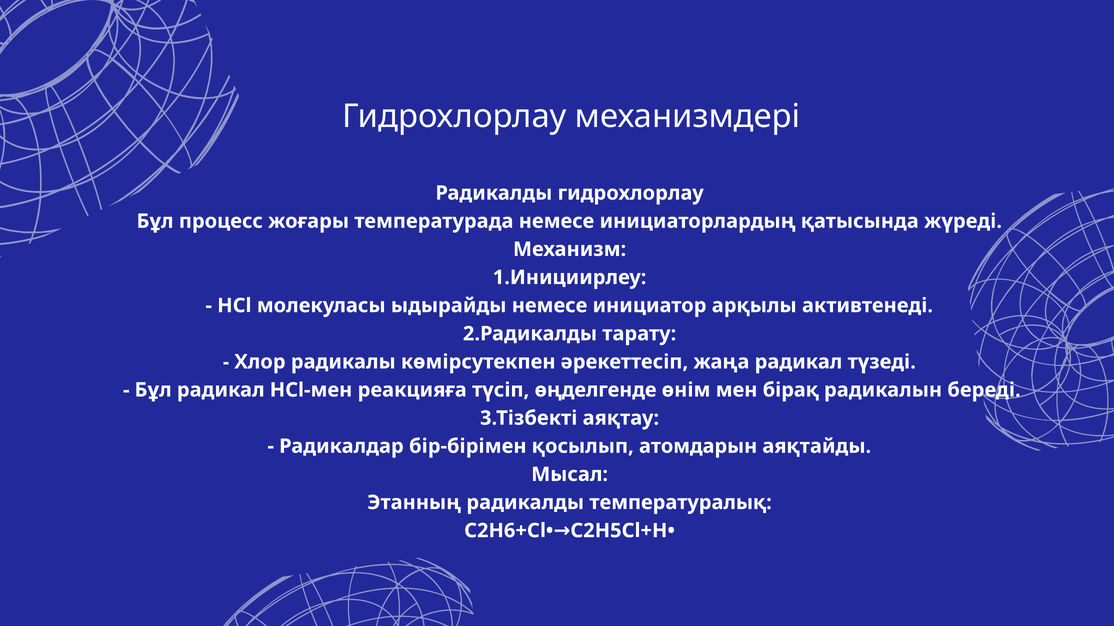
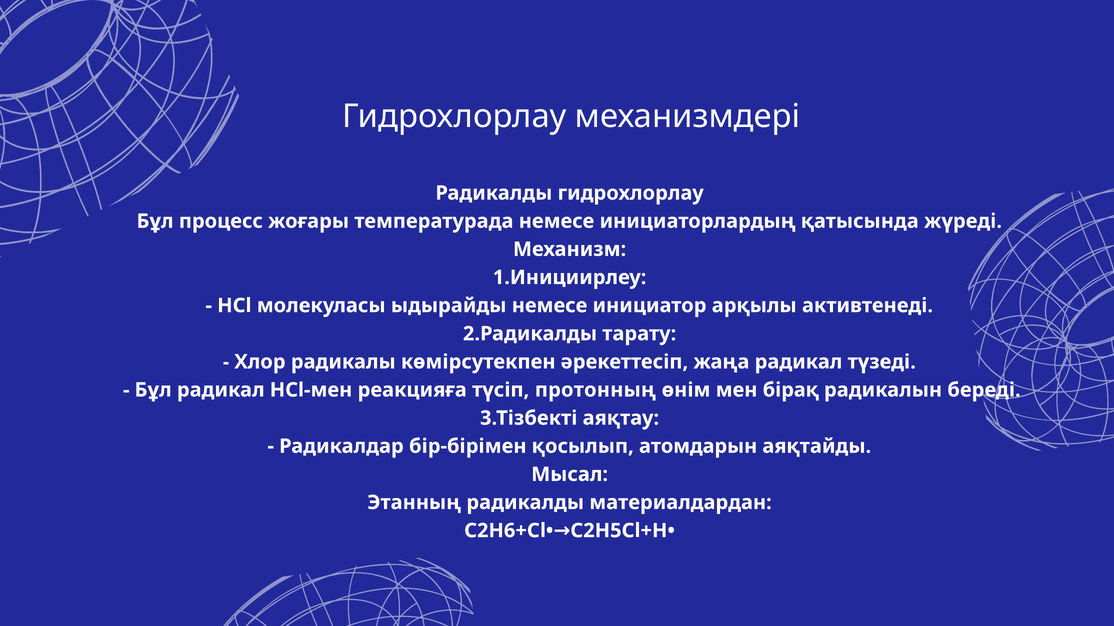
өңделгенде: өңделгенде -> протонның (595, 390)
температуралық: температуралық -> материалдардан (681, 503)
